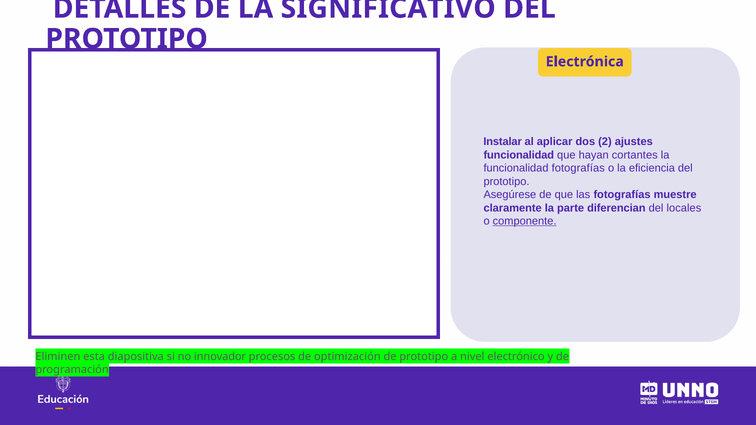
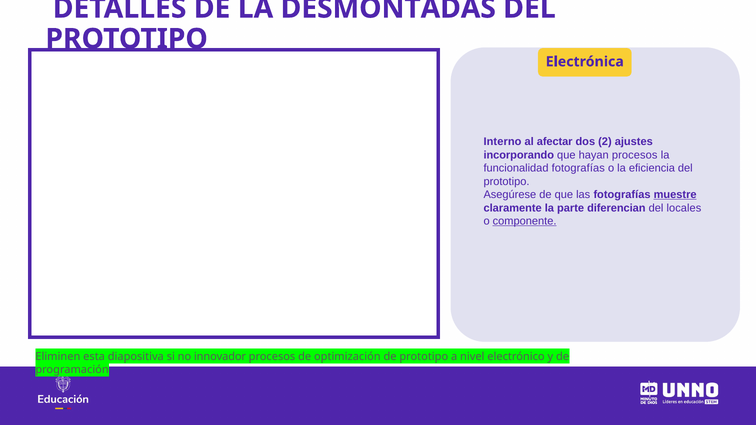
SIGNIFICATIVO: SIGNIFICATIVO -> DESMONTADAS (388, 8)
Instalar: Instalar -> Interno (502, 142)
aplicar: aplicar -> afectar (555, 142)
funcionalidad: funcionalidad -> incorporando (519, 155)
hayan cortantes: cortantes -> procesos (635, 155)
muestre underline: none -> present (675, 195)
